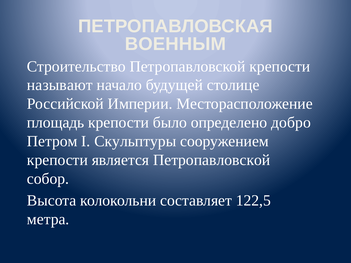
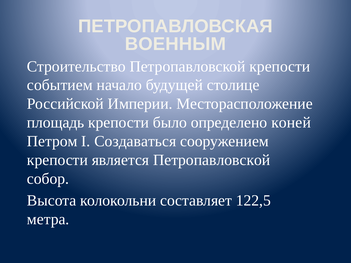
называют: называют -> событием (60, 85)
добро: добро -> коней (291, 123)
Скульптуры: Скульптуры -> Создаваться (135, 141)
